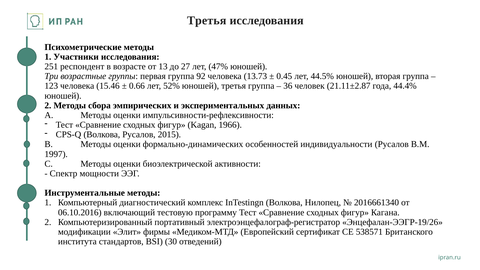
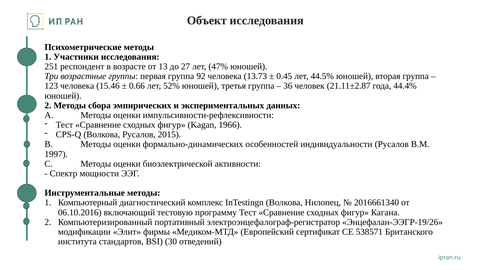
Третья: Третья -> Объект (207, 20)
